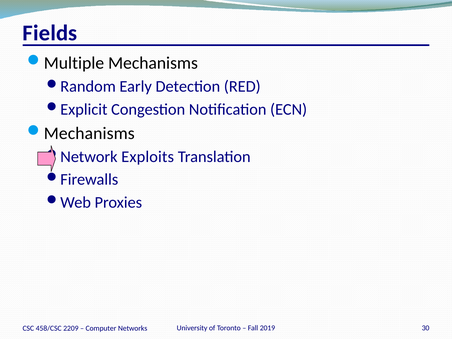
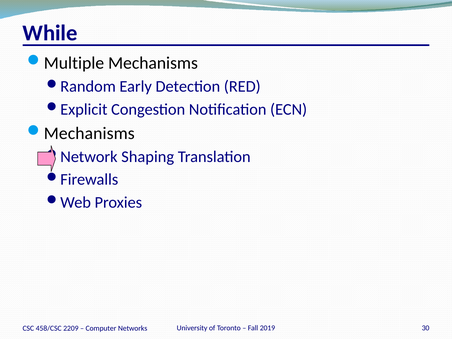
Fields: Fields -> While (50, 33)
Exploits: Exploits -> Shaping (148, 157)
